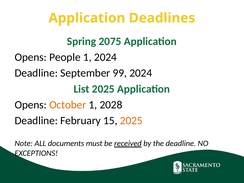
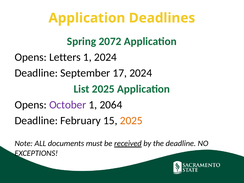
2075: 2075 -> 2072 (110, 41)
People: People -> Letters (65, 57)
99: 99 -> 17 (120, 73)
October colour: orange -> purple (68, 105)
2028: 2028 -> 2064 (111, 105)
